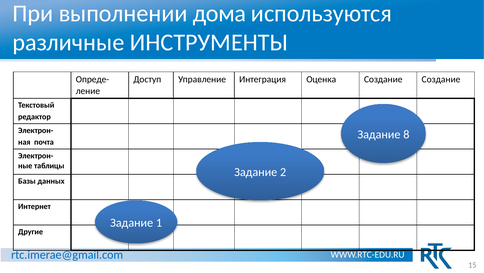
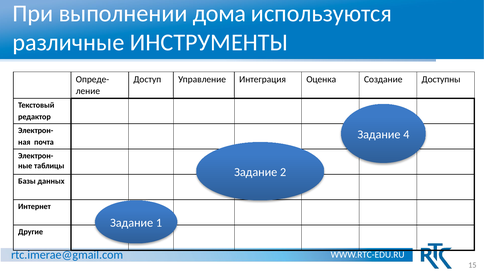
Создание Создание: Создание -> Доступны (441, 79)
8: 8 -> 4 (406, 134)
